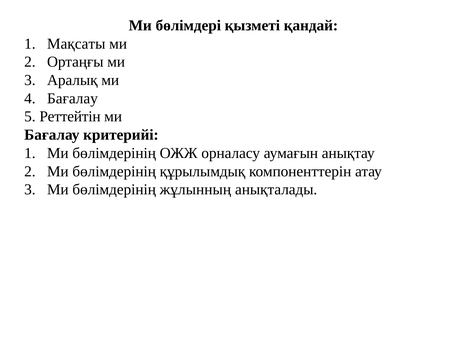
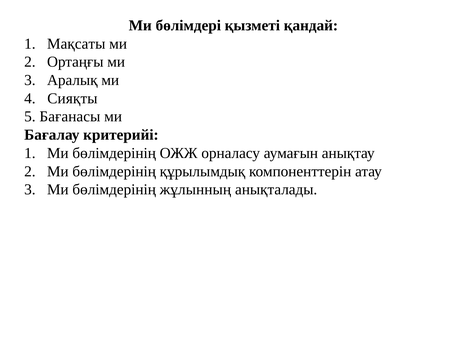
Бағалау: Бағалау -> Сияқты (72, 98)
Реттейтін: Реттейтін -> Бағанасы (70, 117)
